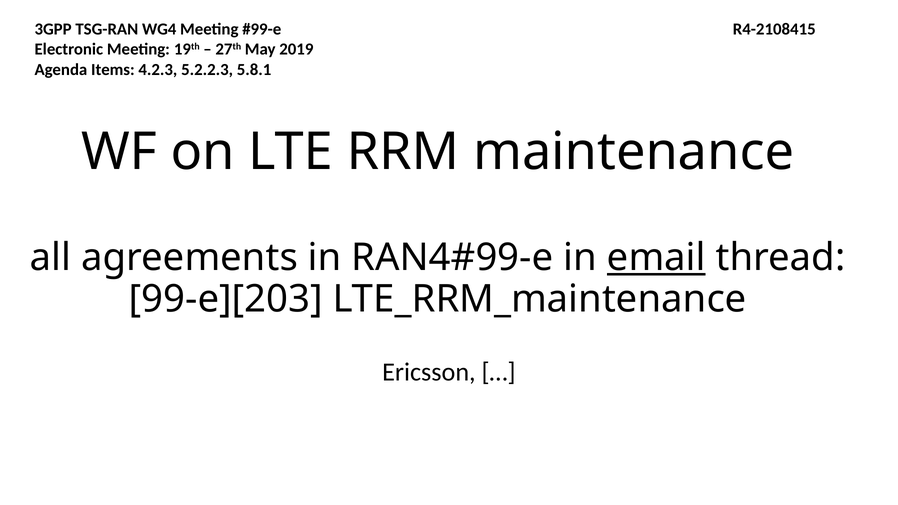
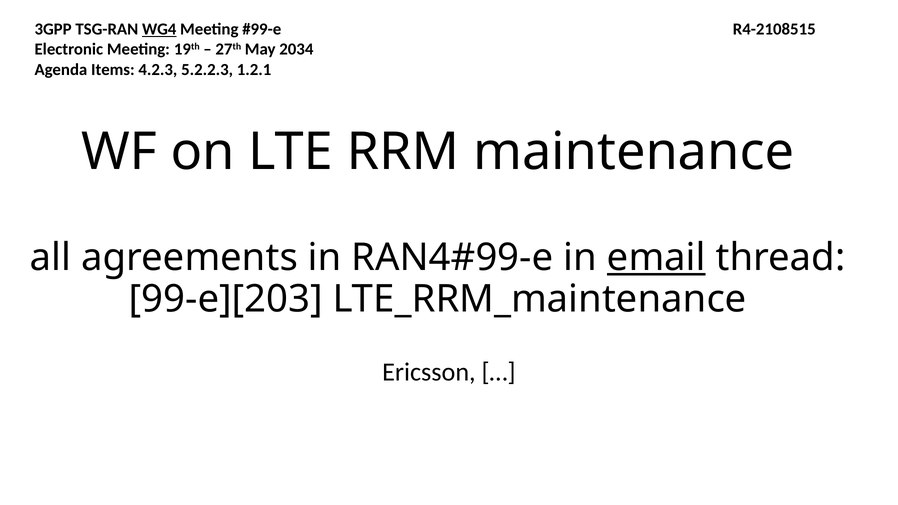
WG4 underline: none -> present (159, 29)
R4-2108415: R4-2108415 -> R4-2108515 (774, 29)
2019: 2019 -> 2034 (296, 49)
5.8.1: 5.8.1 -> 1.2.1 (254, 70)
